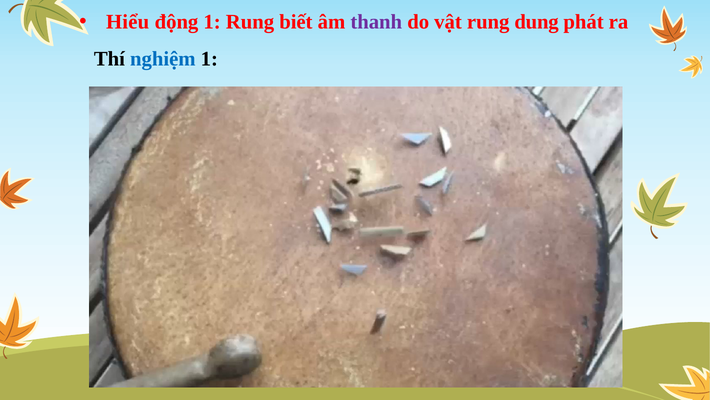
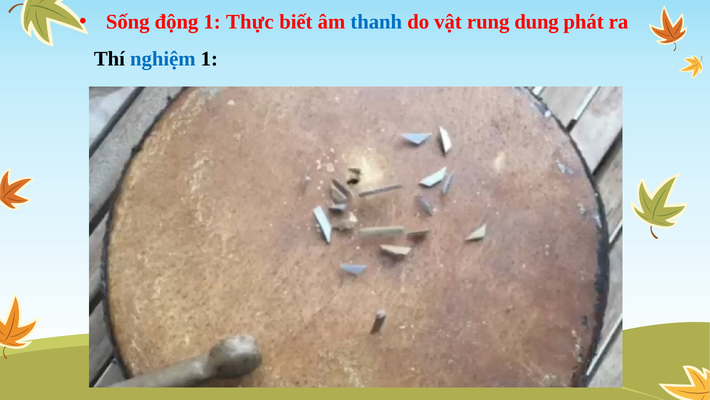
Hiểu: Hiểu -> Sống (128, 22)
1 Rung: Rung -> Thực (250, 22)
thanh colour: purple -> blue (376, 22)
